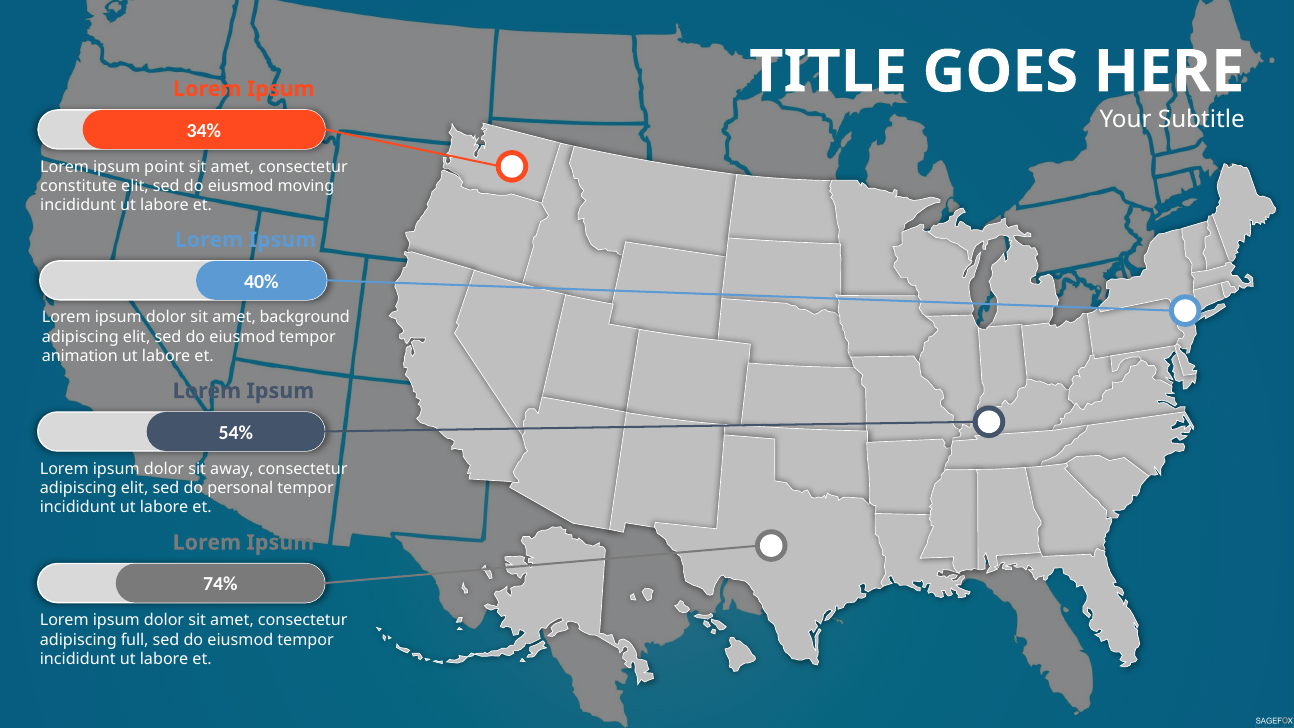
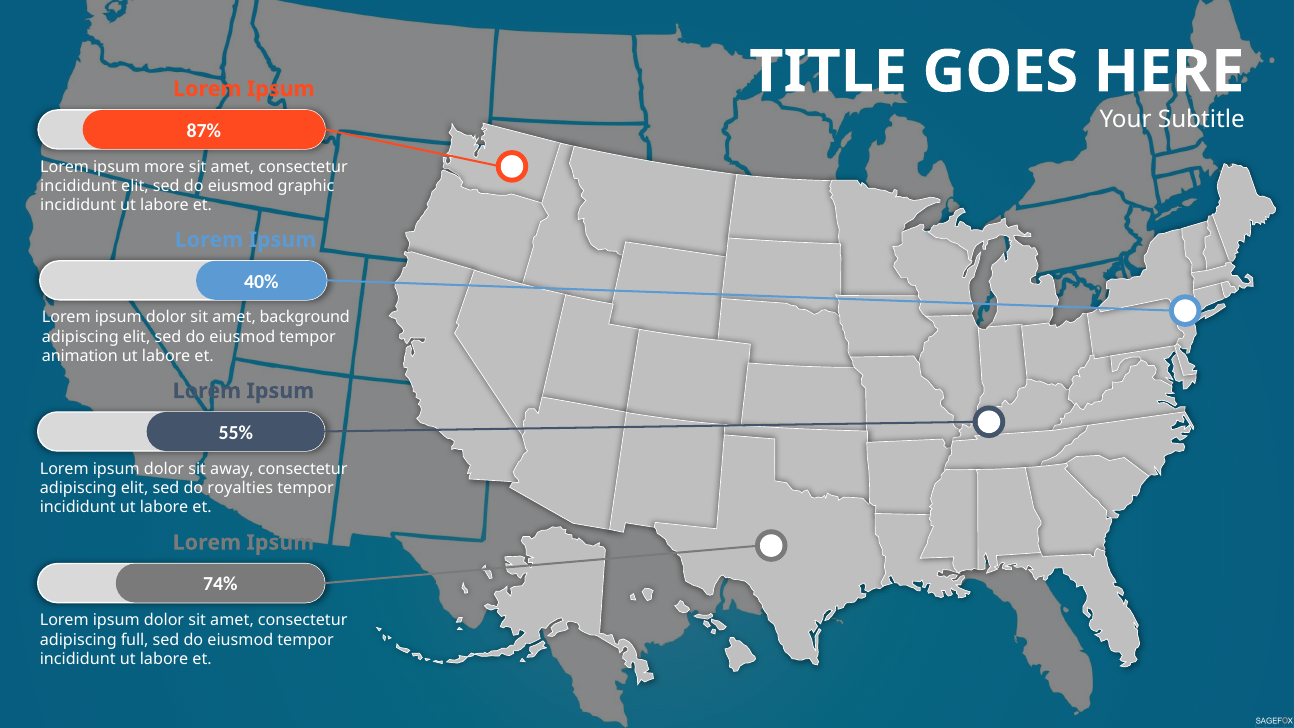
34%: 34% -> 87% (204, 131)
point: point -> more (164, 167)
constitute: constitute -> incididunt (79, 186)
moving: moving -> graphic (306, 186)
54%: 54% -> 55% (236, 433)
personal: personal -> royalties (240, 488)
